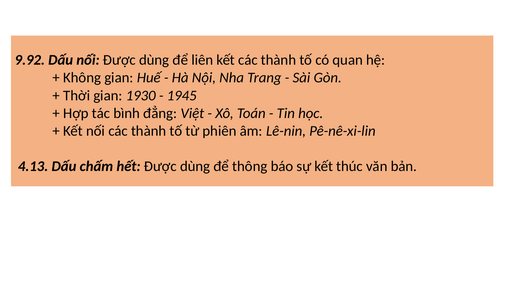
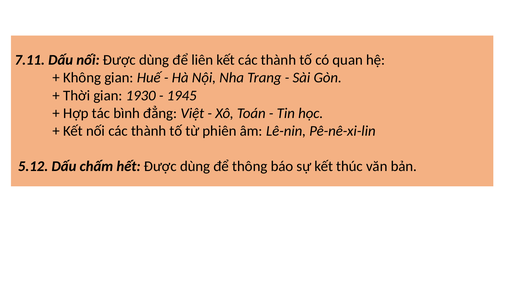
9.92: 9.92 -> 7.11 (30, 60)
4.13: 4.13 -> 5.12 (33, 166)
